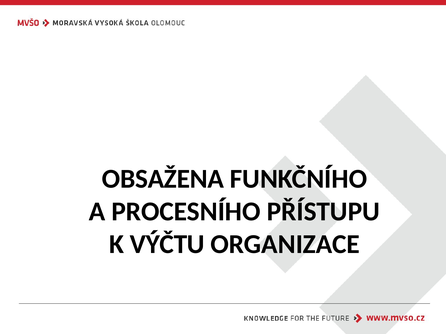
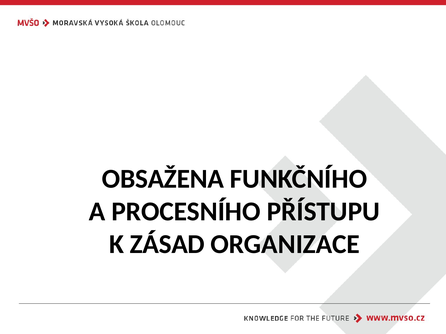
VÝČTU: VÝČTU -> ZÁSAD (167, 245)
